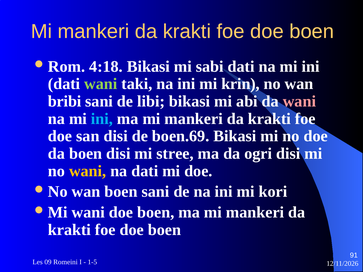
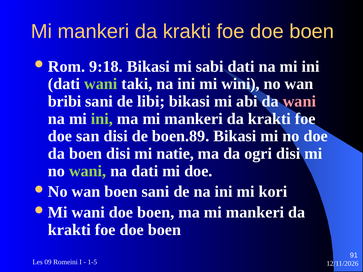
4:18: 4:18 -> 9:18 (106, 67)
krin: krin -> wini (241, 84)
ini colour: light blue -> light green (102, 119)
boen.69: boen.69 -> boen.89 (181, 136)
stree: stree -> natie (175, 154)
wani colour: yellow -> light green (88, 171)
